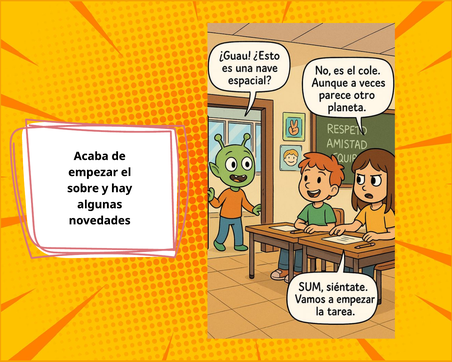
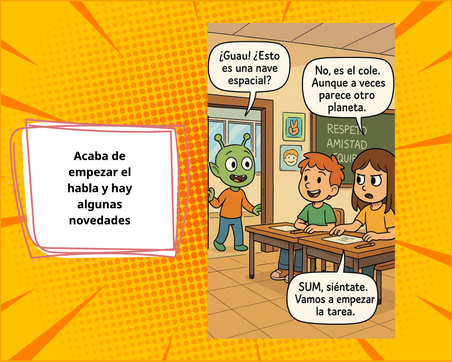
sobre: sobre -> habla (83, 188)
